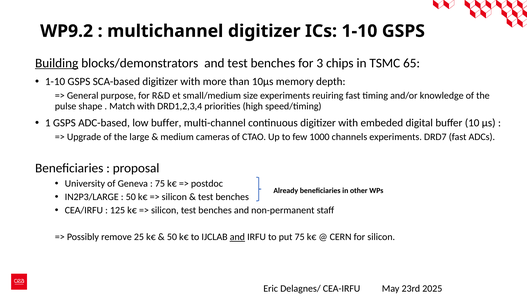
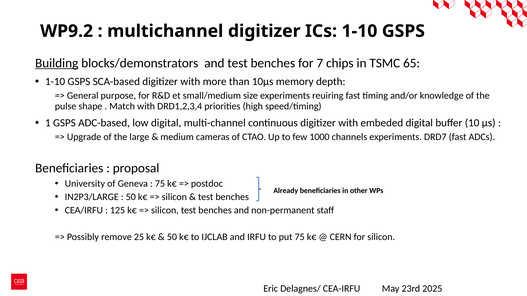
3: 3 -> 7 (320, 63)
low buffer: buffer -> digital (166, 123)
and underline: present -> none (237, 237)
